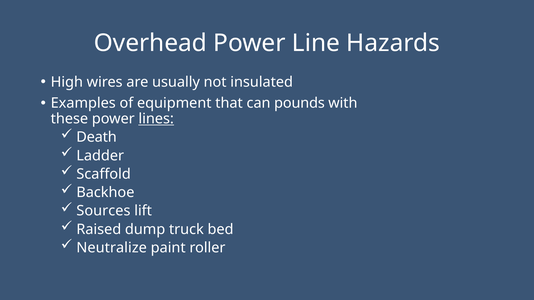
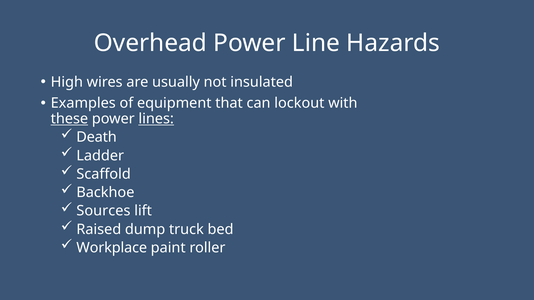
pounds: pounds -> lockout (299, 103)
these underline: none -> present (69, 119)
Neutralize: Neutralize -> Workplace (112, 248)
